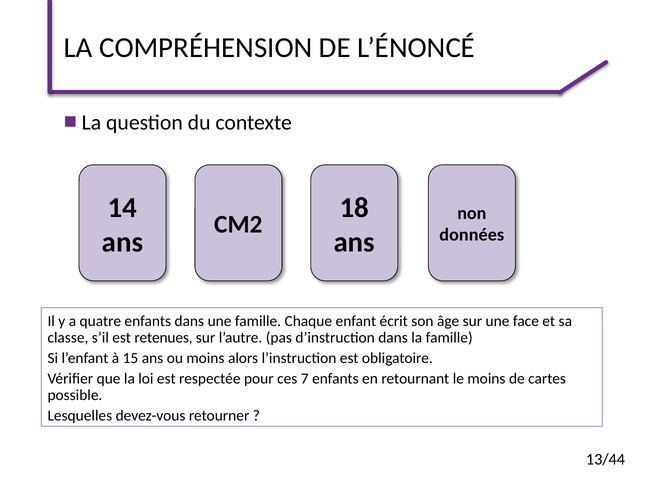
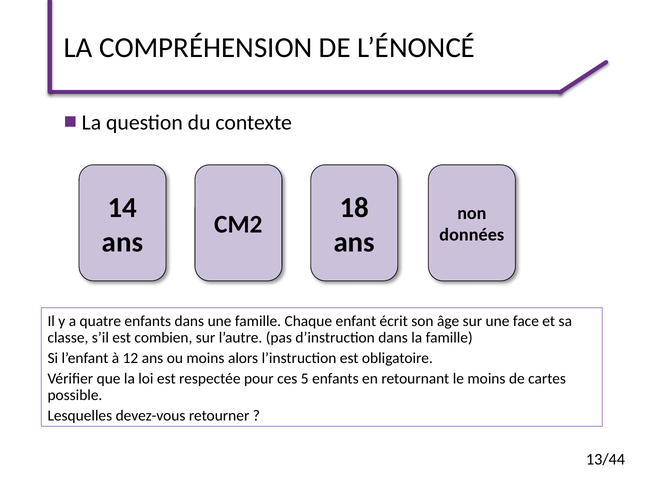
retenues: retenues -> combien (163, 338)
15: 15 -> 12 (130, 358)
7: 7 -> 5 (305, 379)
